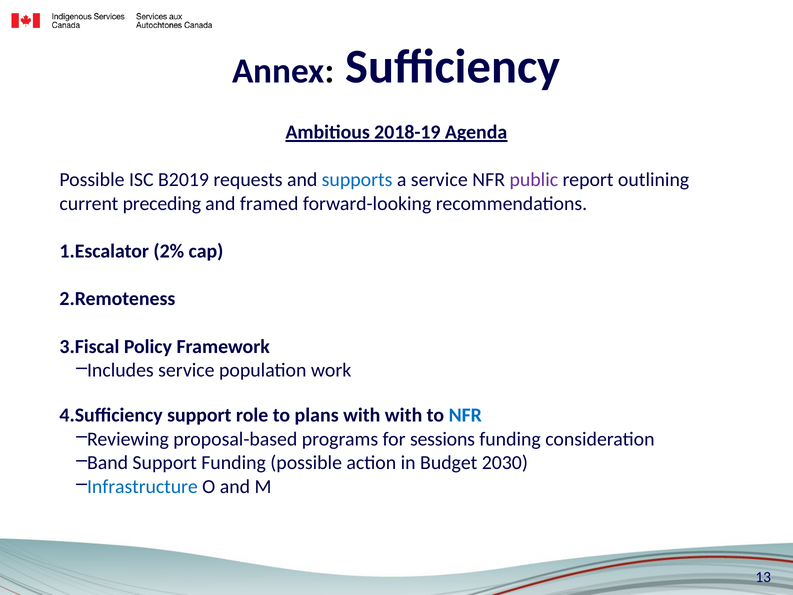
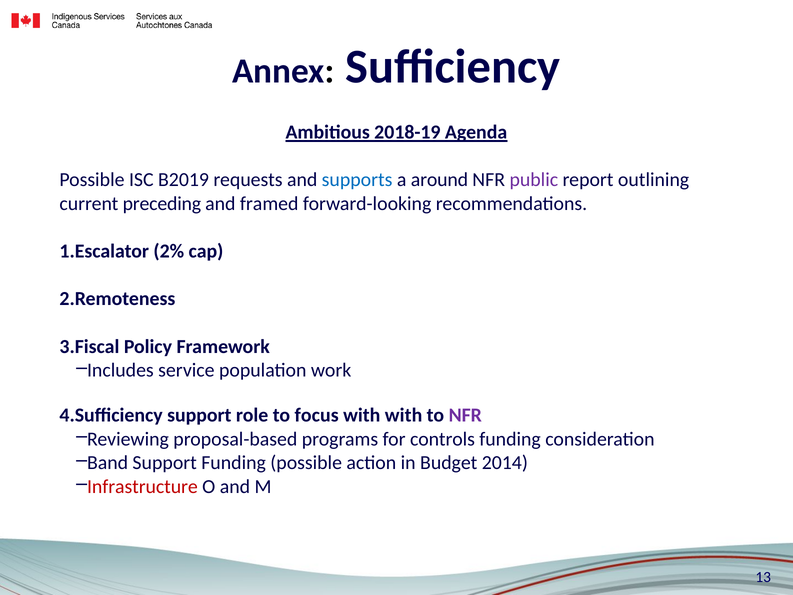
a service: service -> around (439, 180)
plans: plans -> focus (317, 415)
NFR colour: blue -> purple (465, 415)
sessions: sessions -> controls (442, 439)
2030: 2030 -> 2014 (505, 463)
Infrastructure colour: blue -> red (142, 486)
